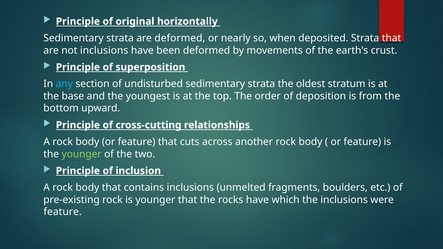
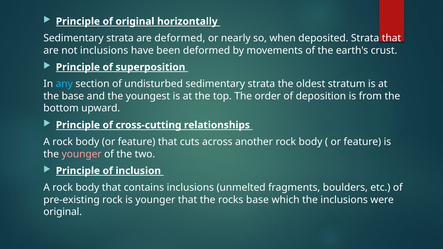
younger colour: light green -> pink (82, 154)
rocks have: have -> base (257, 200)
feature: feature -> original (63, 212)
